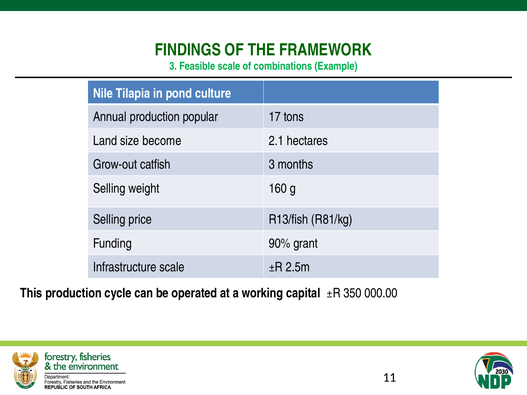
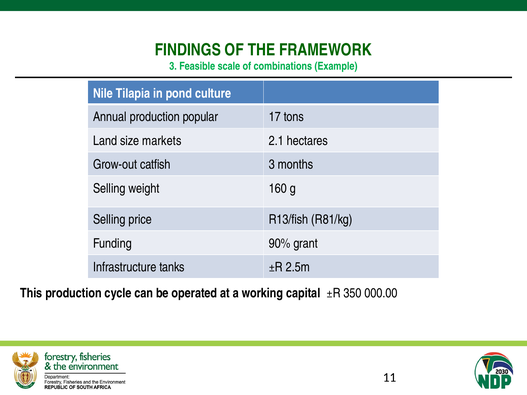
become: become -> markets (162, 141)
Infrastructure scale: scale -> tanks (172, 267)
